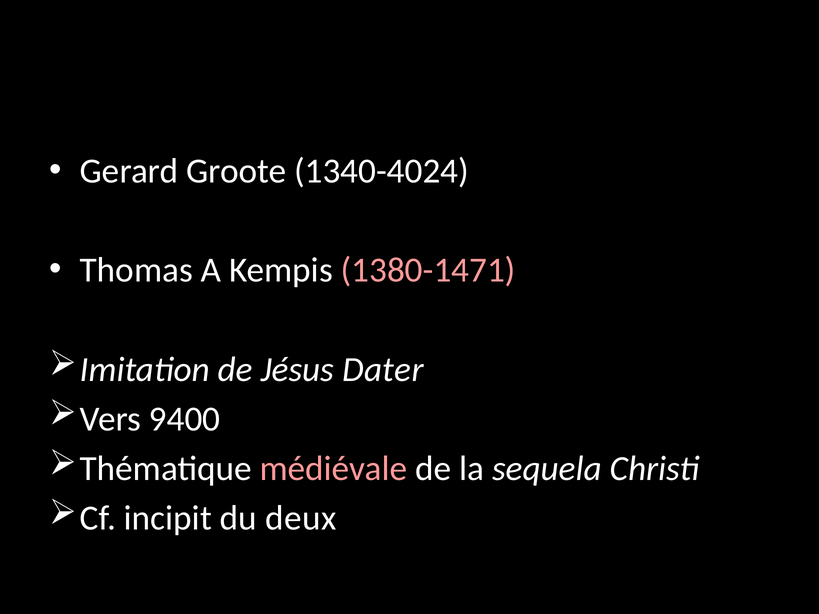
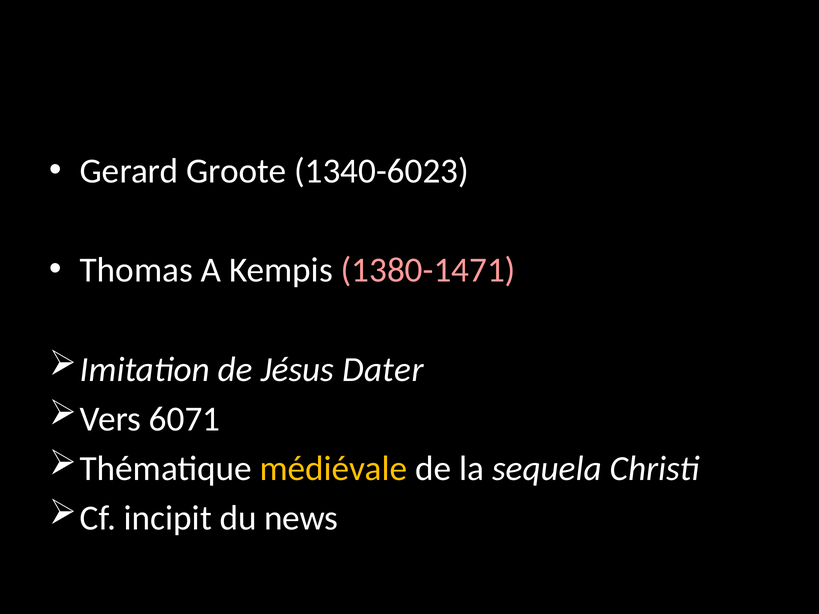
1340-4024: 1340-4024 -> 1340-6023 (382, 171)
9400: 9400 -> 6071 (185, 419)
médiévale colour: pink -> yellow (334, 469)
deux: deux -> news (301, 518)
